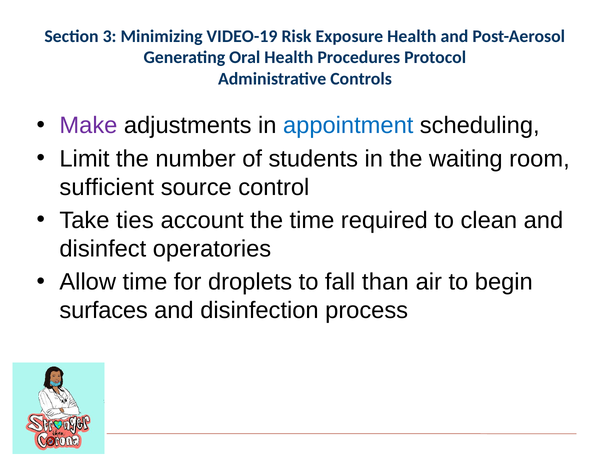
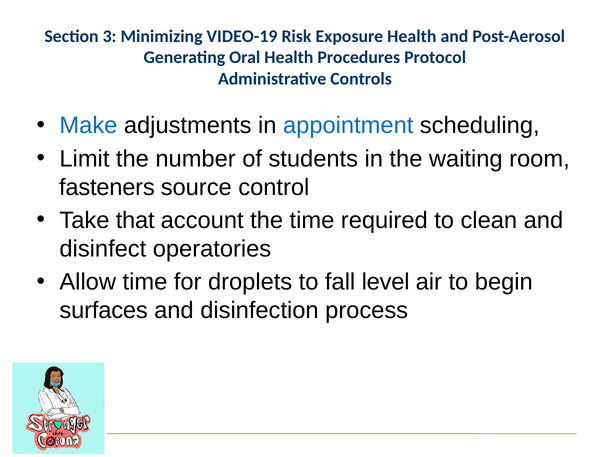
Make colour: purple -> blue (88, 126)
sufficient: sufficient -> fasteners (107, 187)
ties: ties -> that (135, 221)
than: than -> level (386, 282)
